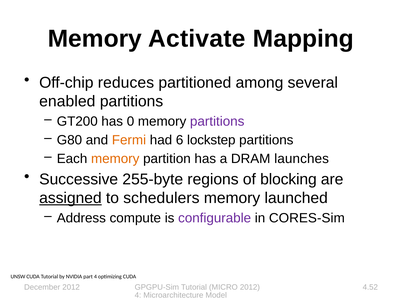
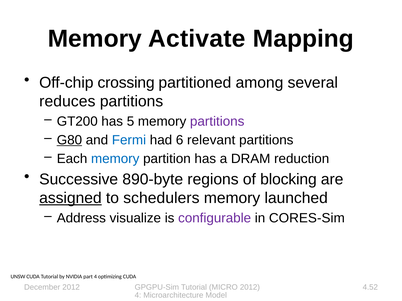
reduces: reduces -> crossing (126, 83)
enabled: enabled -> reduces (67, 102)
0: 0 -> 5 (131, 121)
G80 underline: none -> present (69, 140)
Fermi colour: orange -> blue (129, 140)
lockstep: lockstep -> relevant (211, 140)
memory colour: orange -> blue (115, 159)
launches: launches -> reduction (302, 159)
255-byte: 255-byte -> 890-byte (153, 180)
compute: compute -> visualize (135, 218)
